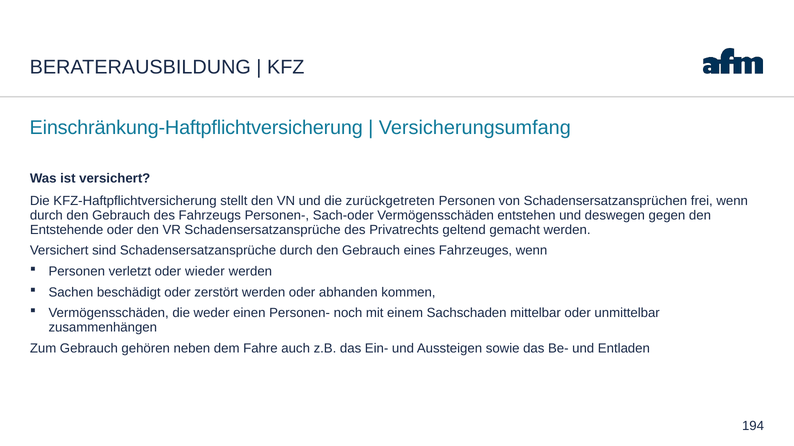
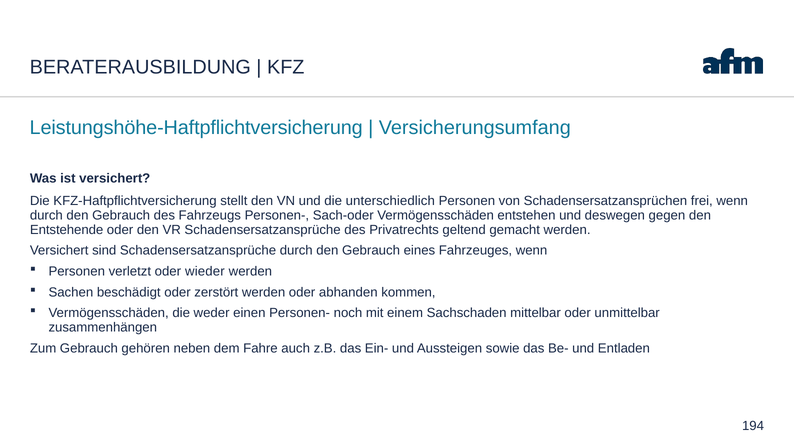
Einschränkung-Haftpflichtversicherung: Einschränkung-Haftpflichtversicherung -> Leistungshöhe-Haftpflichtversicherung (196, 128)
zurückgetreten: zurückgetreten -> unterschiedlich (390, 201)
